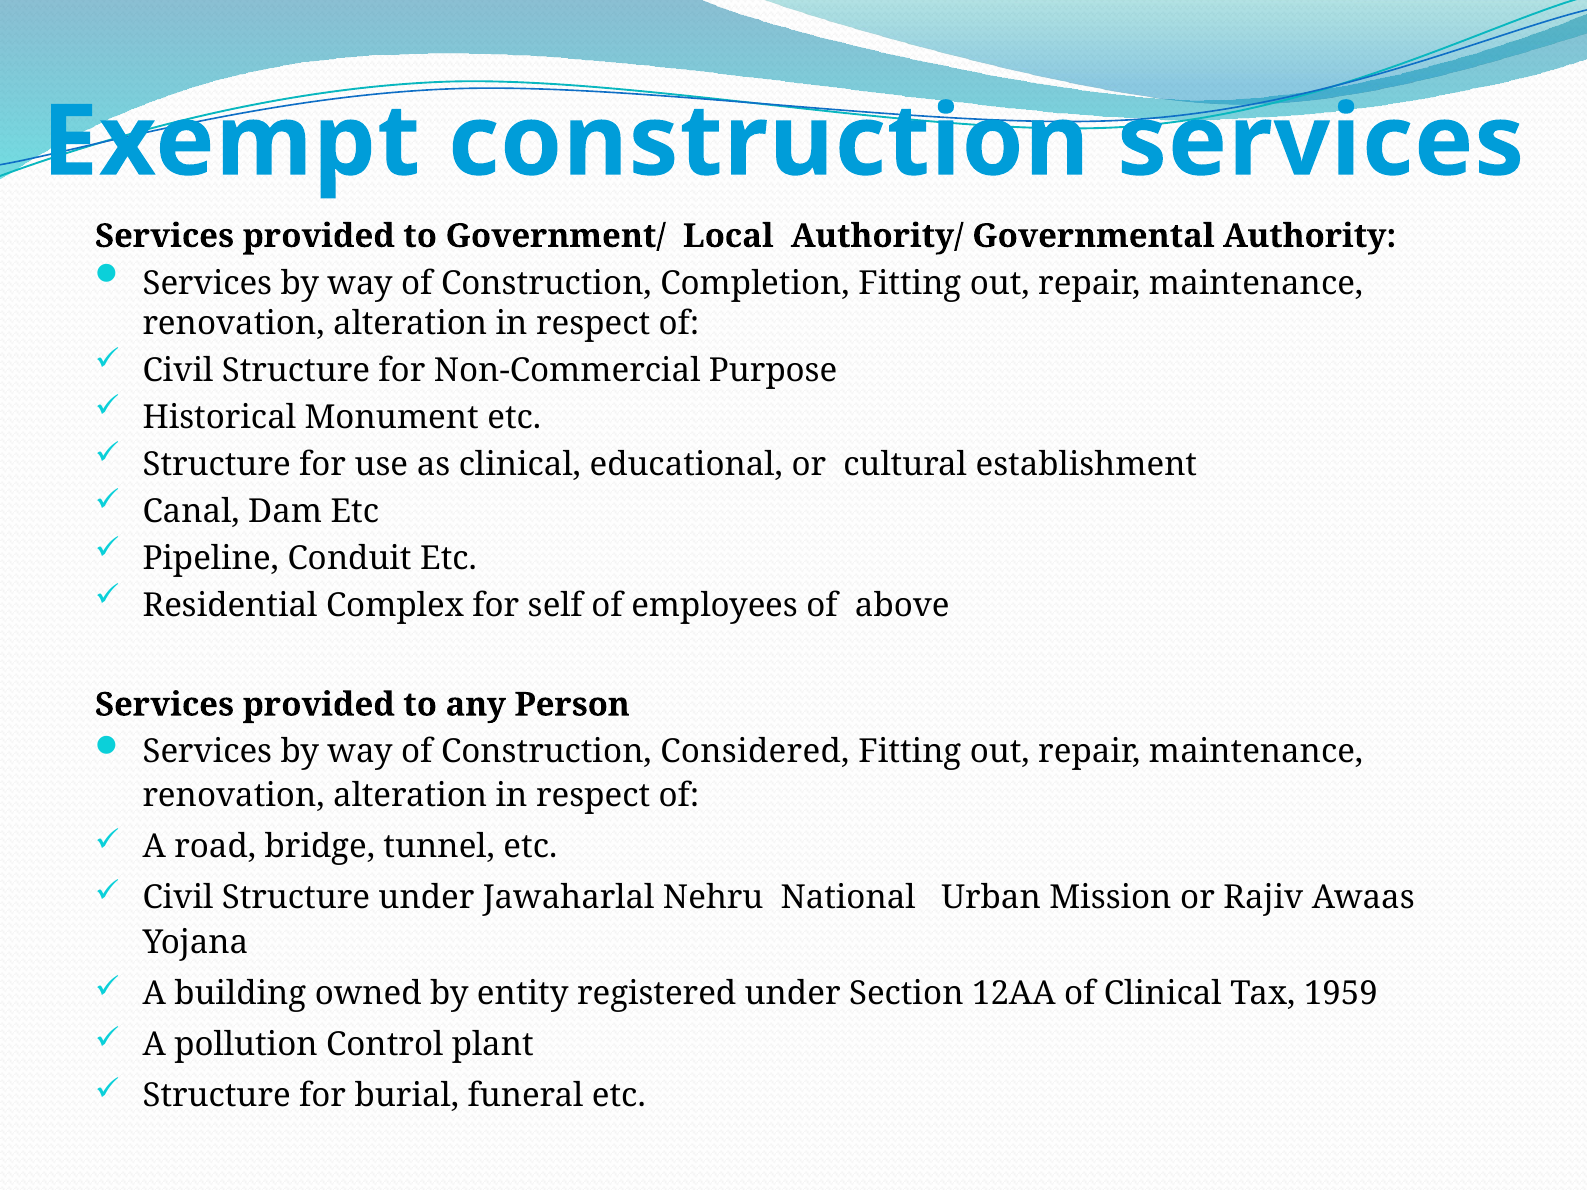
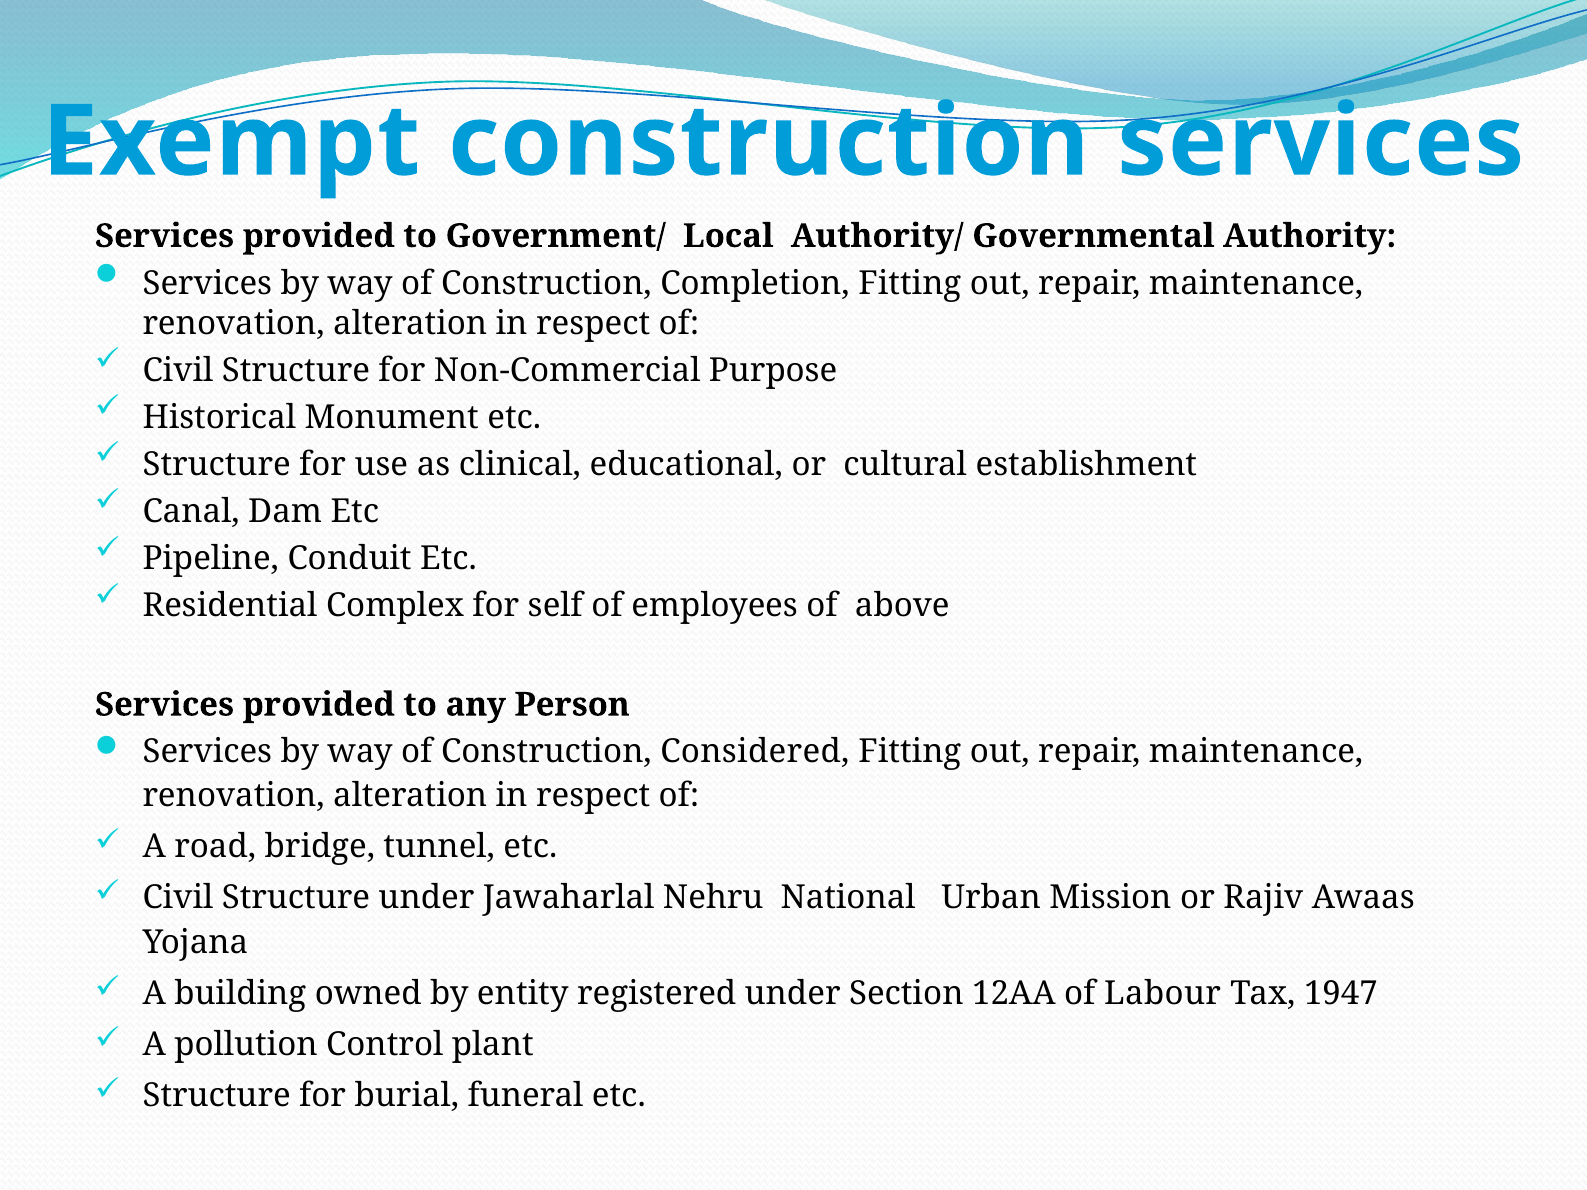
of Clinical: Clinical -> Labour (1163, 994)
1959: 1959 -> 1947 (1341, 994)
